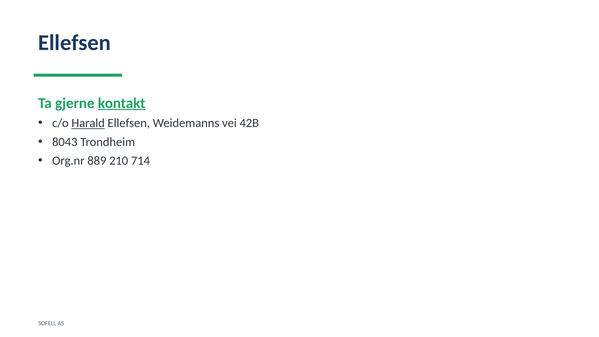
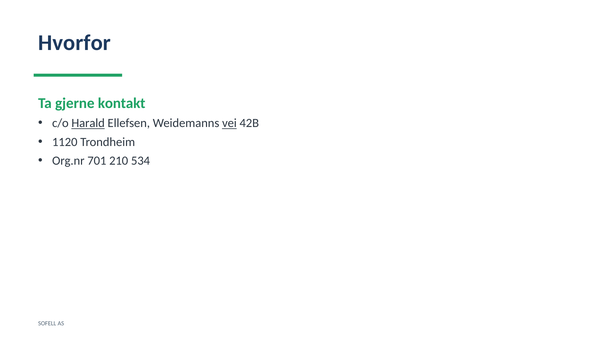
Ellefsen: Ellefsen -> Hvorfor (74, 43)
kontakt underline: present -> none (122, 103)
vei underline: none -> present (229, 123)
8043: 8043 -> 1120 (65, 142)
889: 889 -> 701 (97, 161)
714: 714 -> 534 (140, 161)
